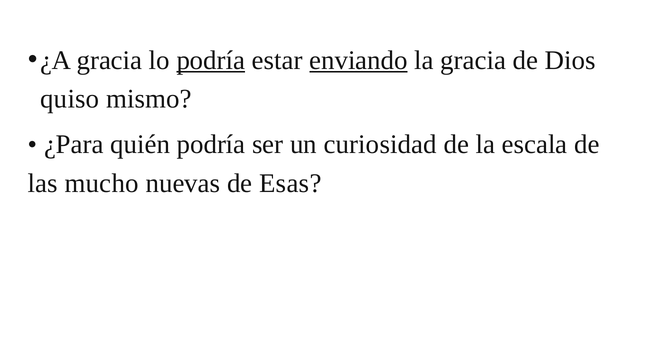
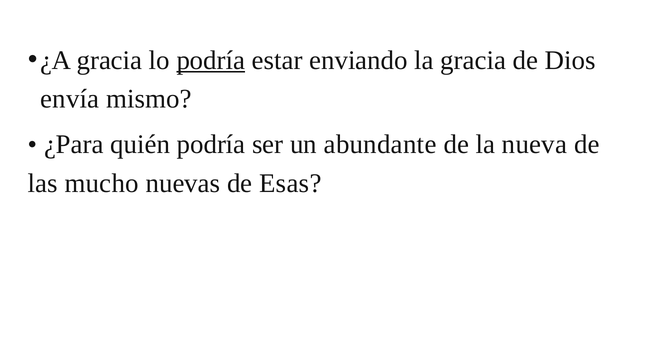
enviando underline: present -> none (359, 60)
quiso: quiso -> envía (70, 99)
curiosidad: curiosidad -> abundante (380, 145)
escala: escala -> nueva (534, 145)
